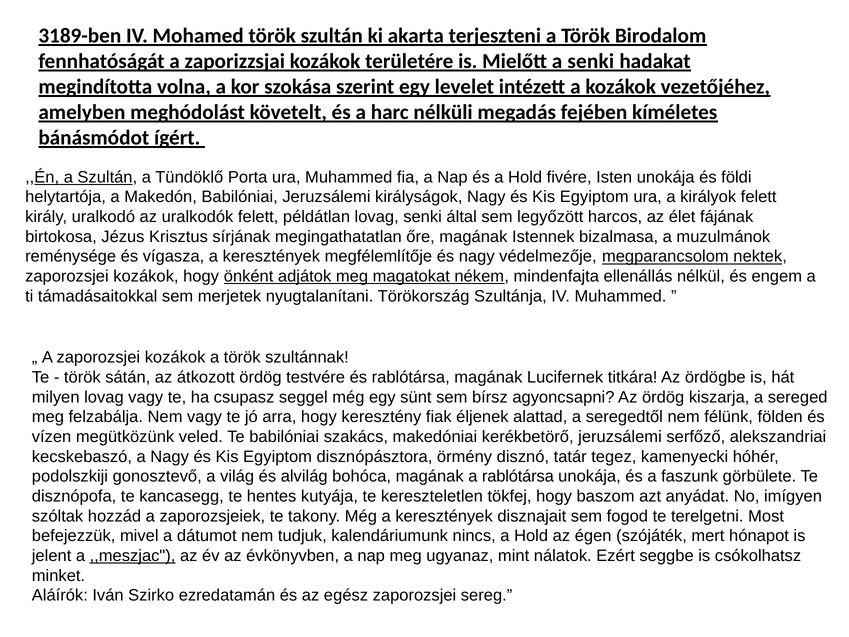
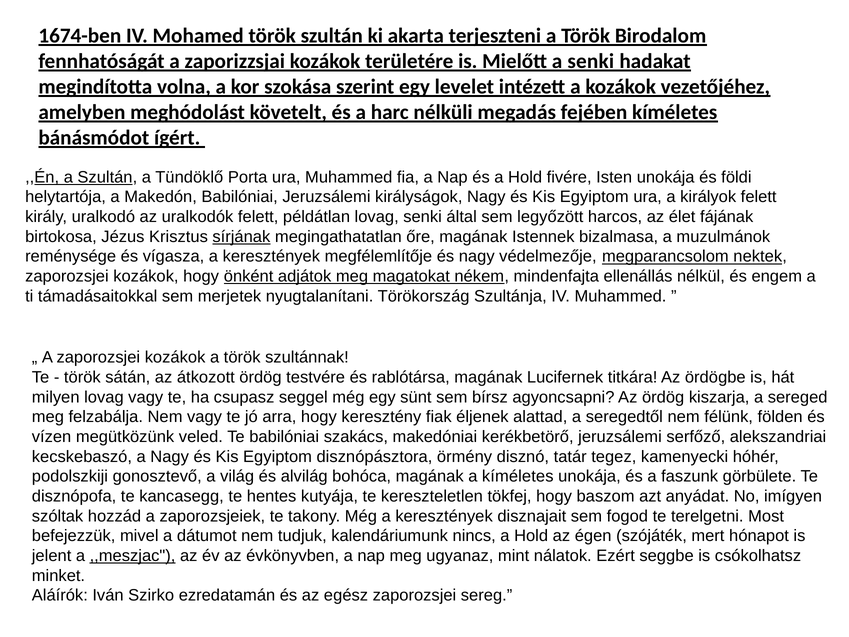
3189-ben: 3189-ben -> 1674-ben (80, 36)
sírjának underline: none -> present (241, 237)
a rablótársa: rablótársa -> kíméletes (518, 476)
